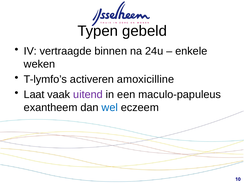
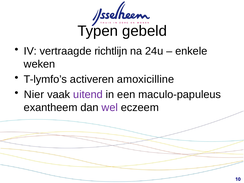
binnen: binnen -> richtlijn (111, 51)
Laat: Laat -> Nier (34, 95)
wel colour: blue -> purple (110, 108)
